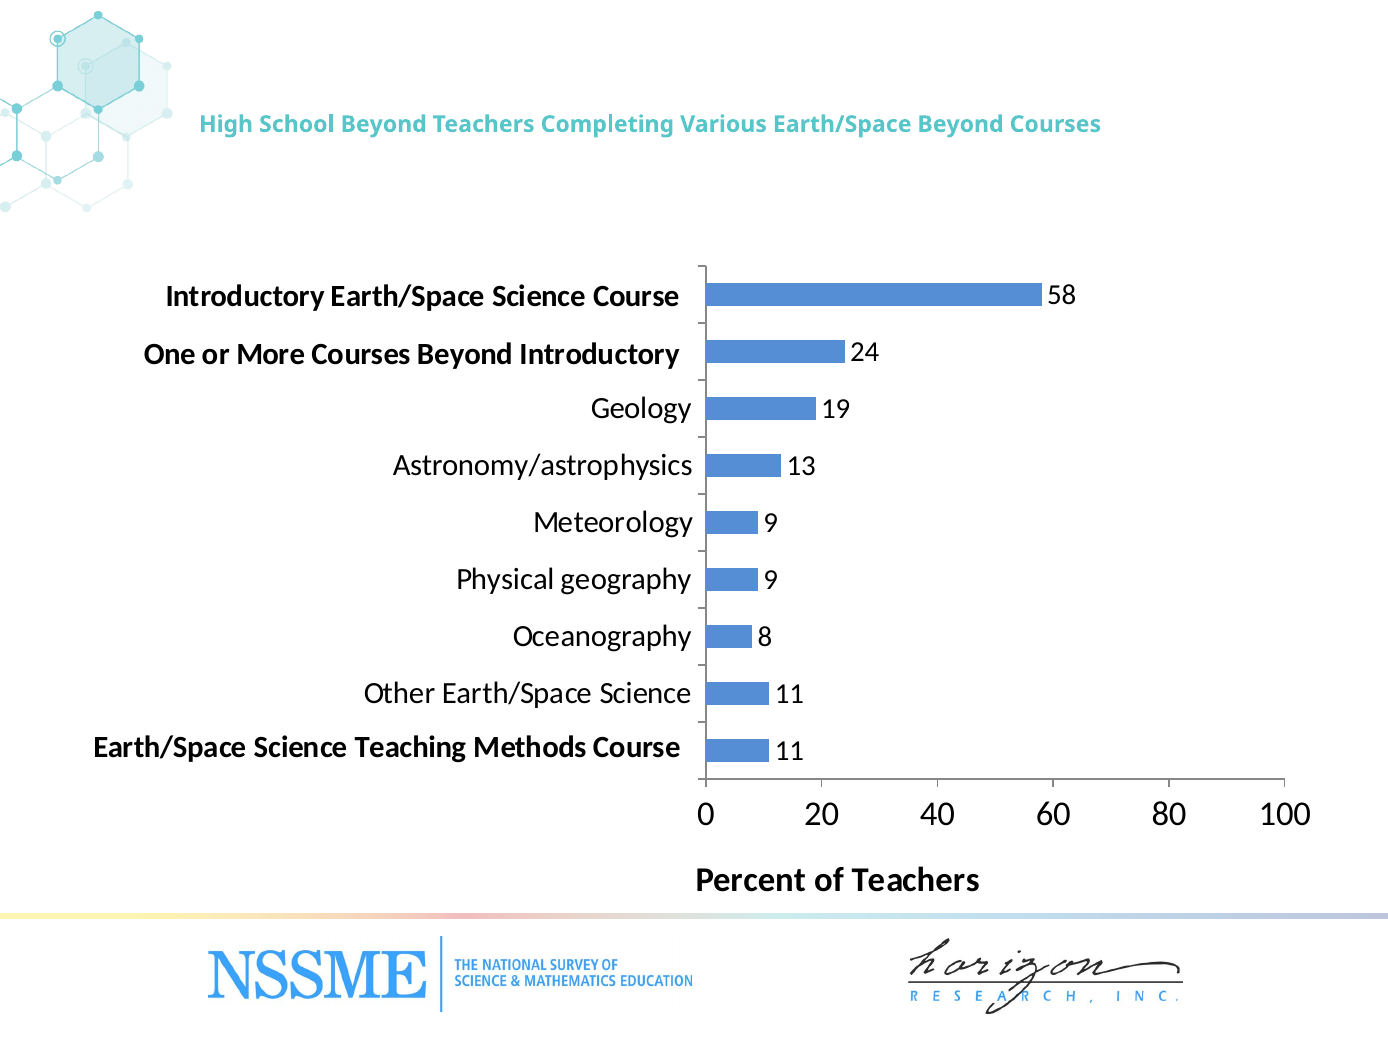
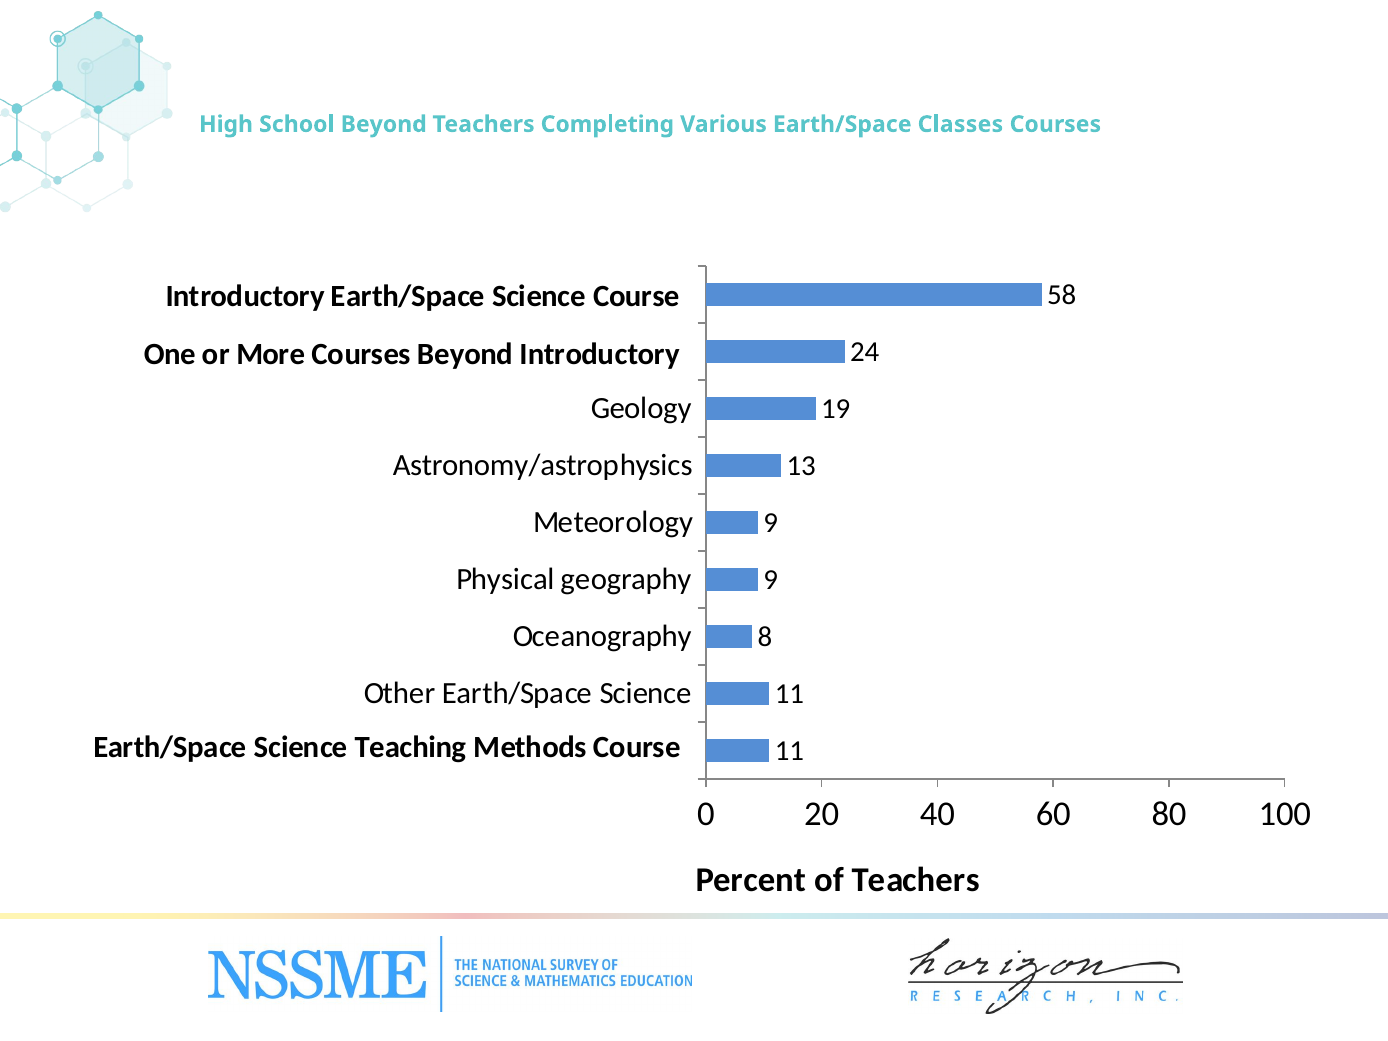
Earth/Space Beyond: Beyond -> Classes (960, 124)
